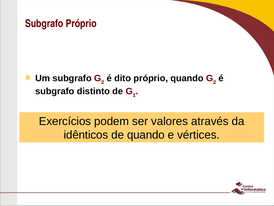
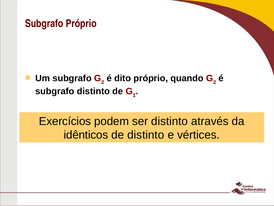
ser valores: valores -> distinto (170, 121)
de quando: quando -> distinto (146, 135)
